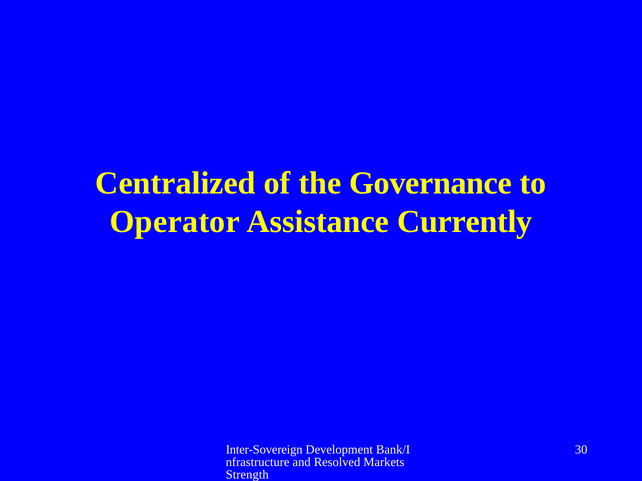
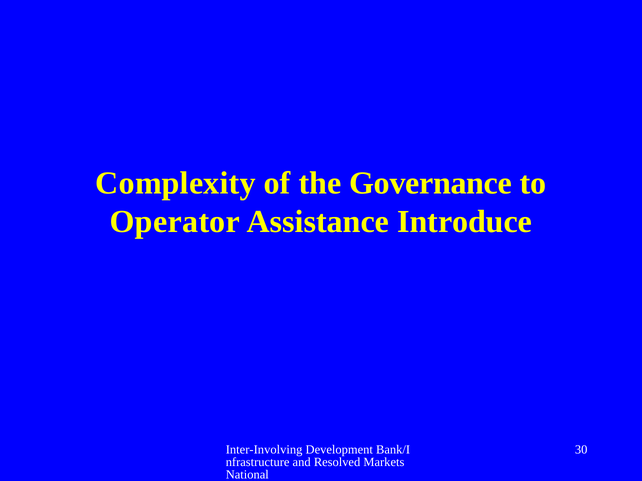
Centralized: Centralized -> Complexity (176, 184)
Currently: Currently -> Introduce (465, 222)
Inter-Sovereign: Inter-Sovereign -> Inter-Involving (264, 450)
Strength: Strength -> National (247, 475)
